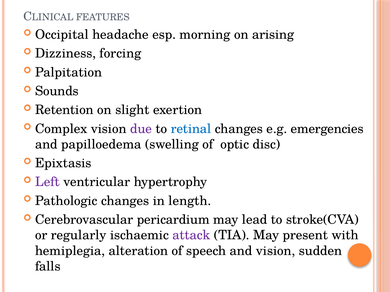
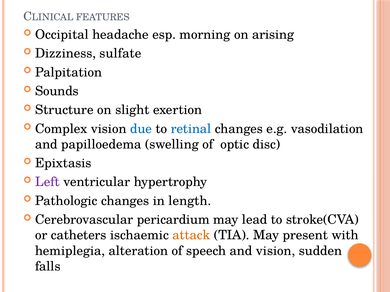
forcing: forcing -> sulfate (120, 54)
Retention: Retention -> Structure (64, 110)
due colour: purple -> blue (141, 129)
emergencies: emergencies -> vasodilation (327, 129)
regularly: regularly -> catheters (79, 236)
attack colour: purple -> orange (191, 236)
